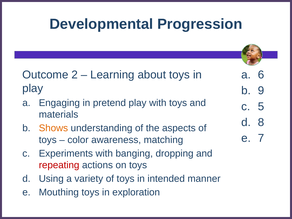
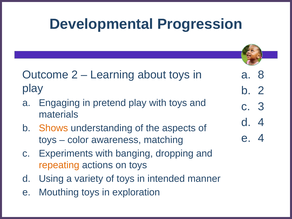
6: 6 -> 8 (261, 75)
9: 9 -> 2 (261, 91)
5: 5 -> 3 (261, 106)
8: 8 -> 4 (261, 122)
7: 7 -> 4 (261, 138)
repeating colour: red -> orange (59, 165)
